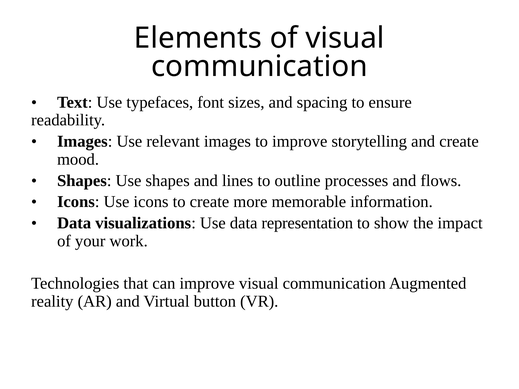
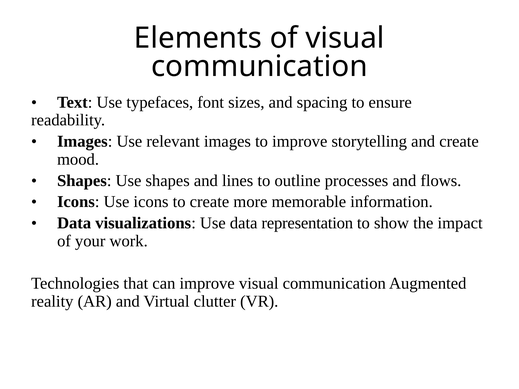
button: button -> clutter (215, 302)
